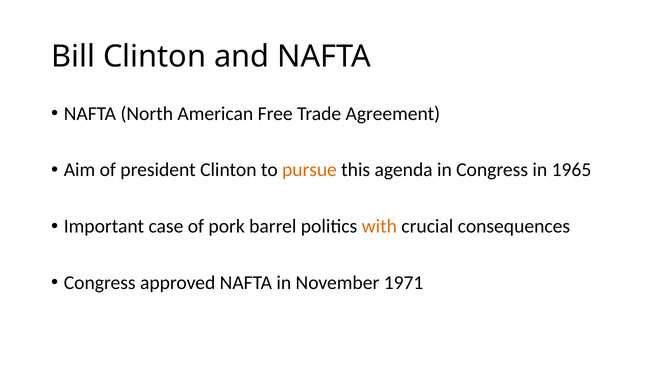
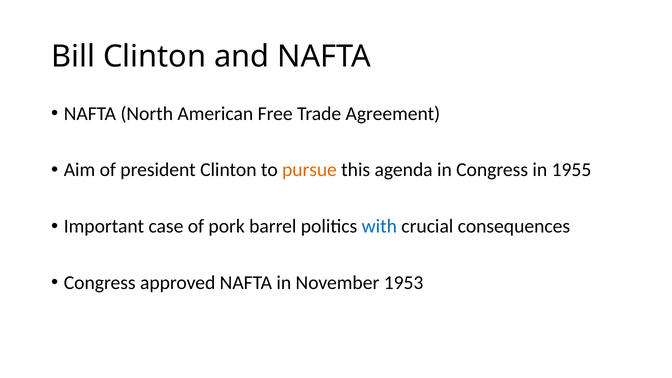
1965: 1965 -> 1955 (571, 170)
with colour: orange -> blue (379, 226)
1971: 1971 -> 1953 (404, 283)
